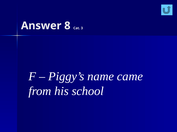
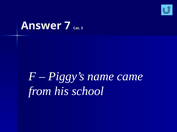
8: 8 -> 7 (67, 26)
